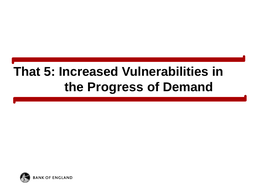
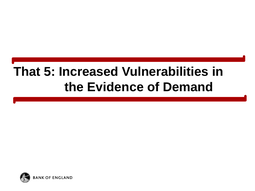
Progress: Progress -> Evidence (115, 87)
